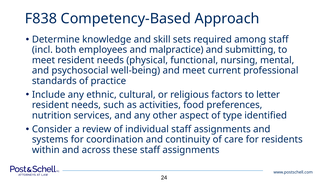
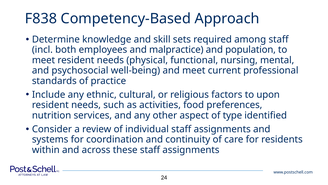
submitting: submitting -> population (251, 50)
letter: letter -> upon (268, 94)
